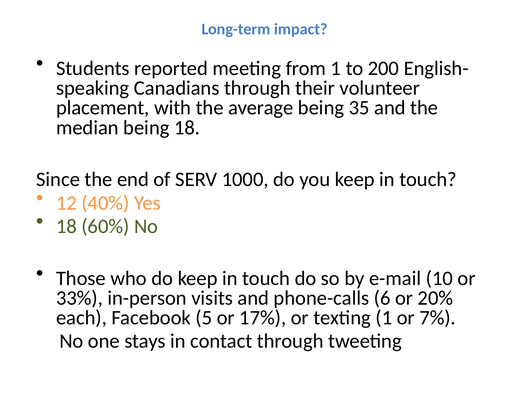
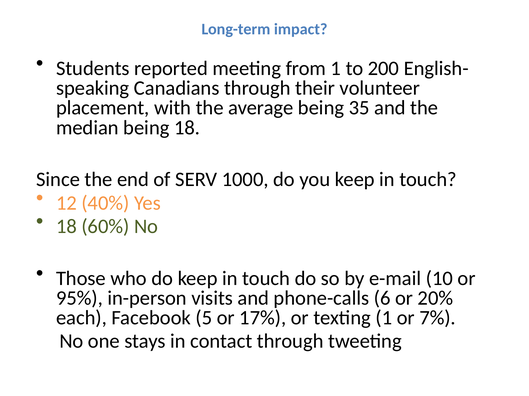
33%: 33% -> 95% (79, 299)
